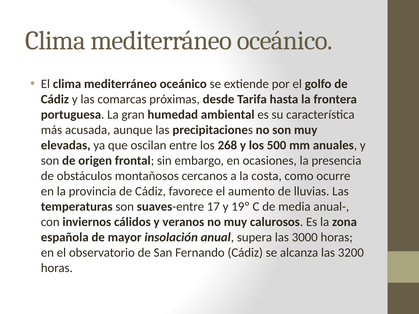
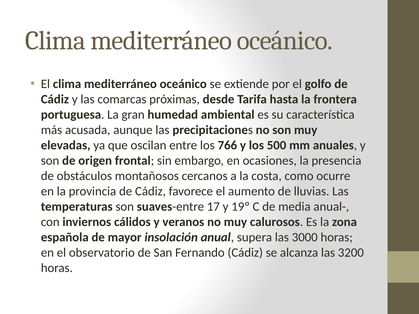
268: 268 -> 766 (227, 145)
